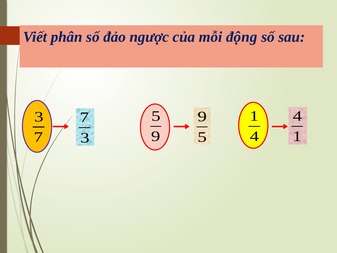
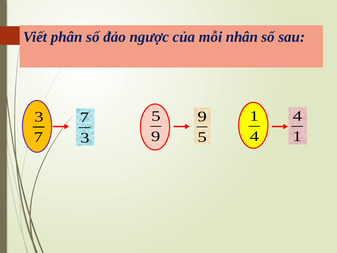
động: động -> nhân (242, 37)
